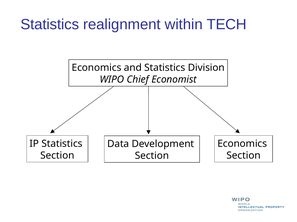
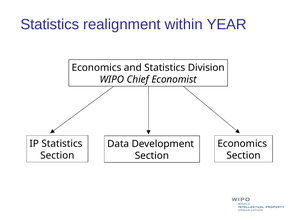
TECH: TECH -> YEAR (227, 25)
